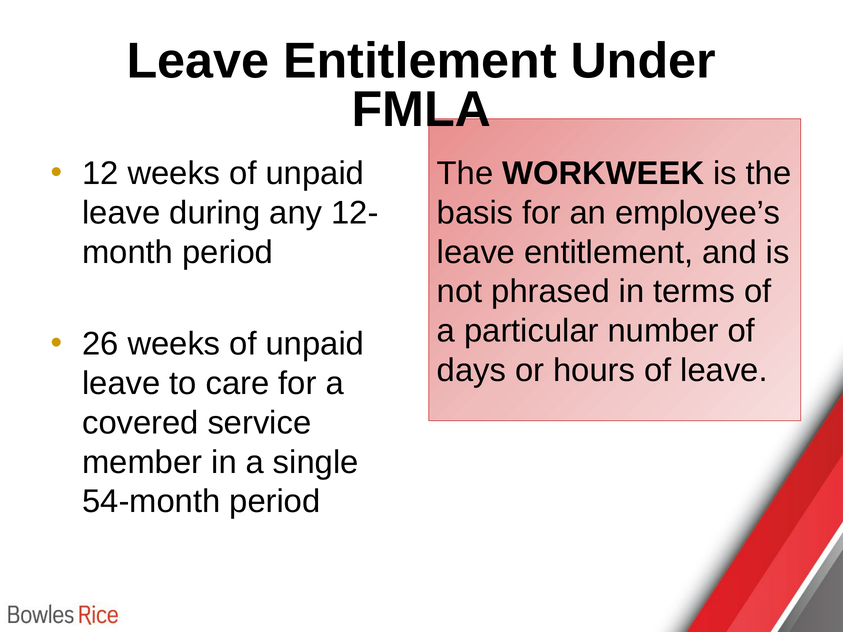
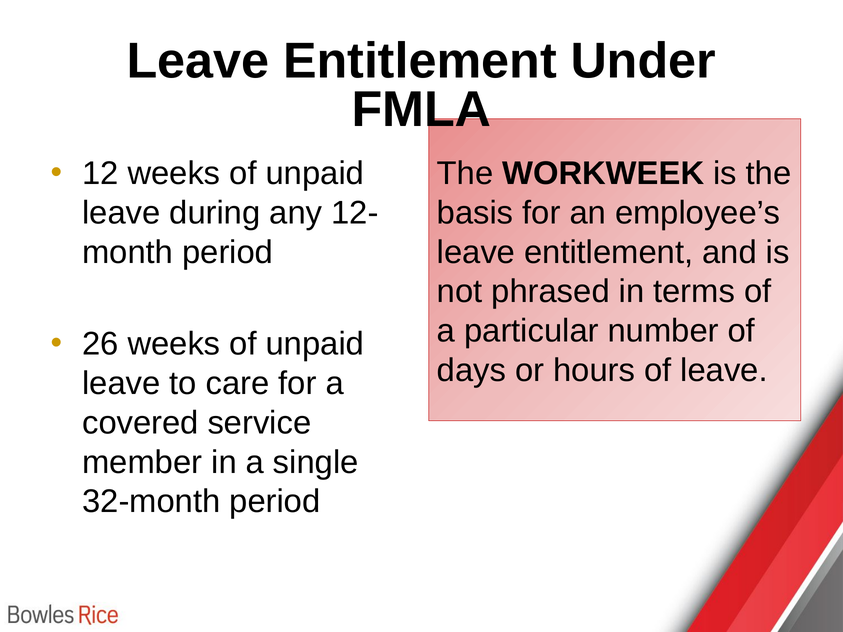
54-month: 54-month -> 32-month (151, 502)
